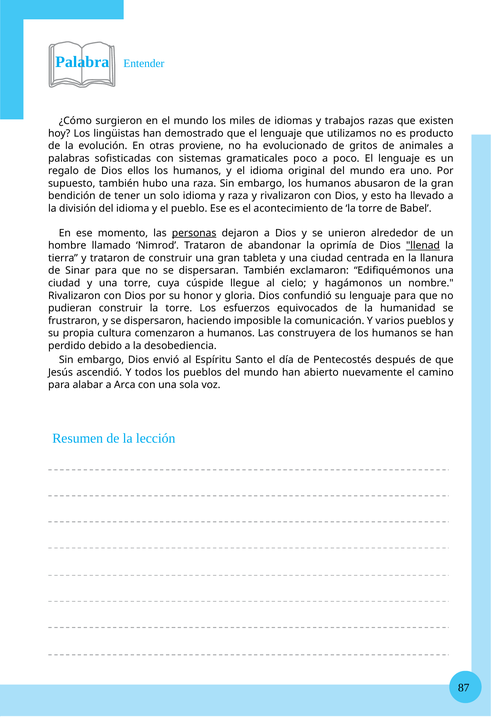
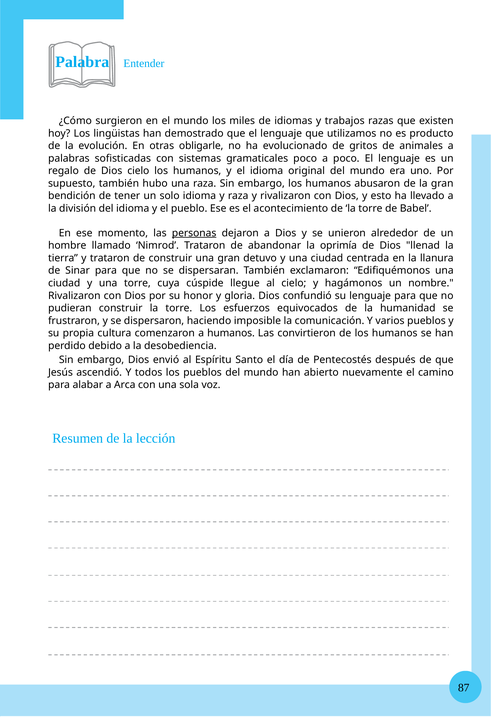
proviene: proviene -> obligarle (201, 146)
Dios ellos: ellos -> cielo (138, 171)
llenad underline: present -> none (423, 246)
tableta: tableta -> detuvo (260, 258)
construyera: construyera -> convirtieron (307, 334)
